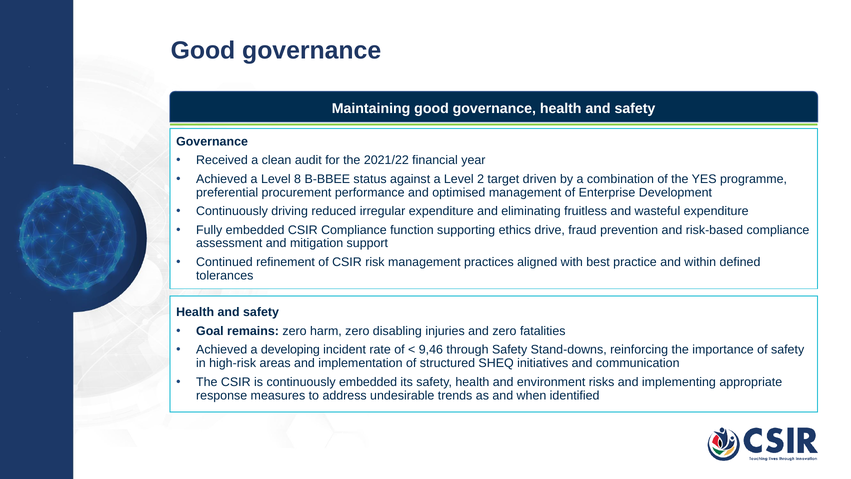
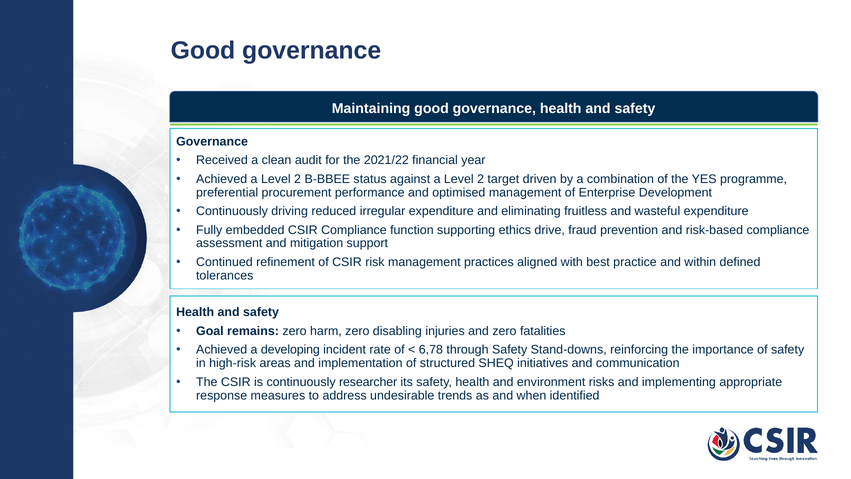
Achieved a Level 8: 8 -> 2 (298, 179)
9,46: 9,46 -> 6,78 (431, 350)
continuously embedded: embedded -> researcher (368, 382)
